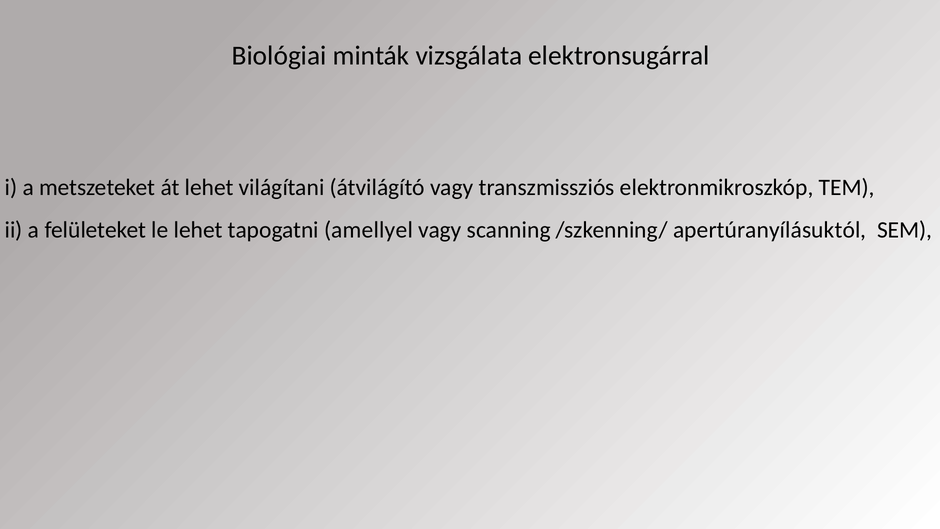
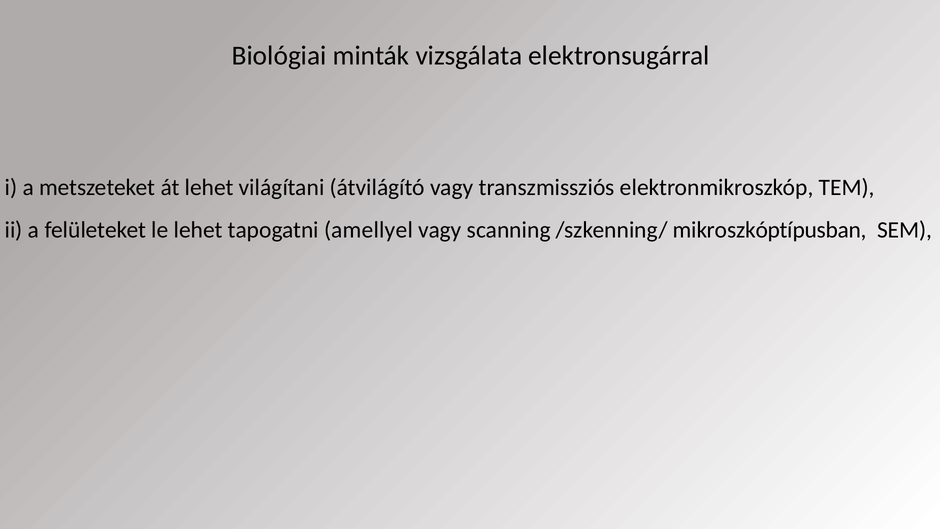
apertúranyílásuktól: apertúranyílásuktól -> mikroszkóptípusban (770, 230)
